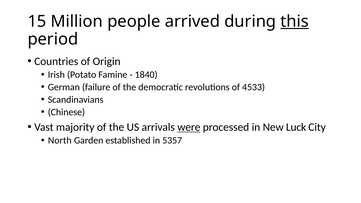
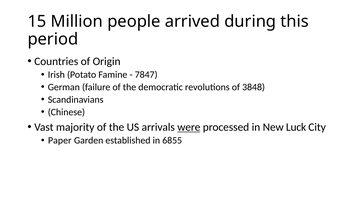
this underline: present -> none (295, 21)
1840: 1840 -> 7847 (146, 75)
4533: 4533 -> 3848 (254, 87)
North: North -> Paper (60, 140)
5357: 5357 -> 6855 (172, 140)
